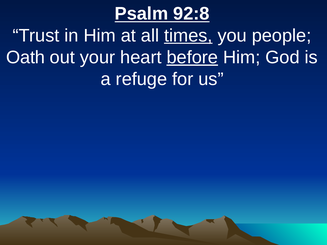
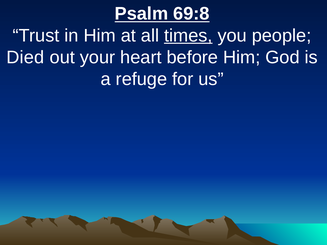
92:8: 92:8 -> 69:8 (191, 14)
Oath: Oath -> Died (25, 57)
before underline: present -> none (192, 57)
